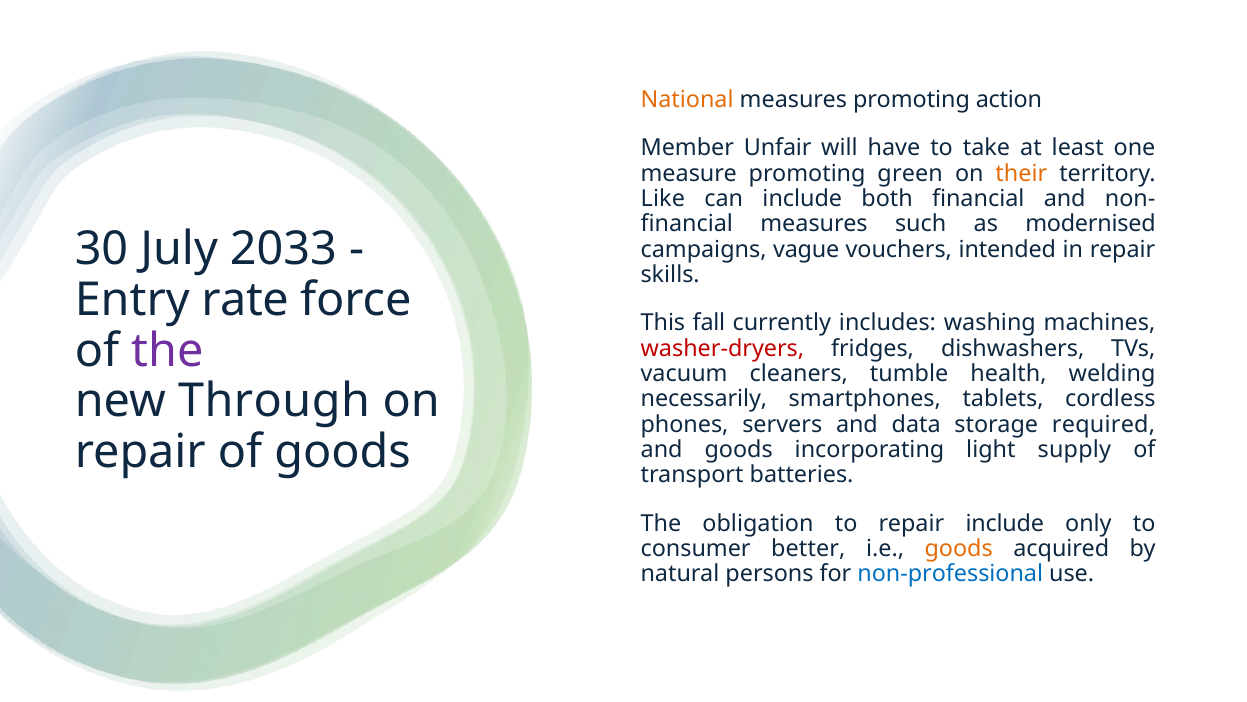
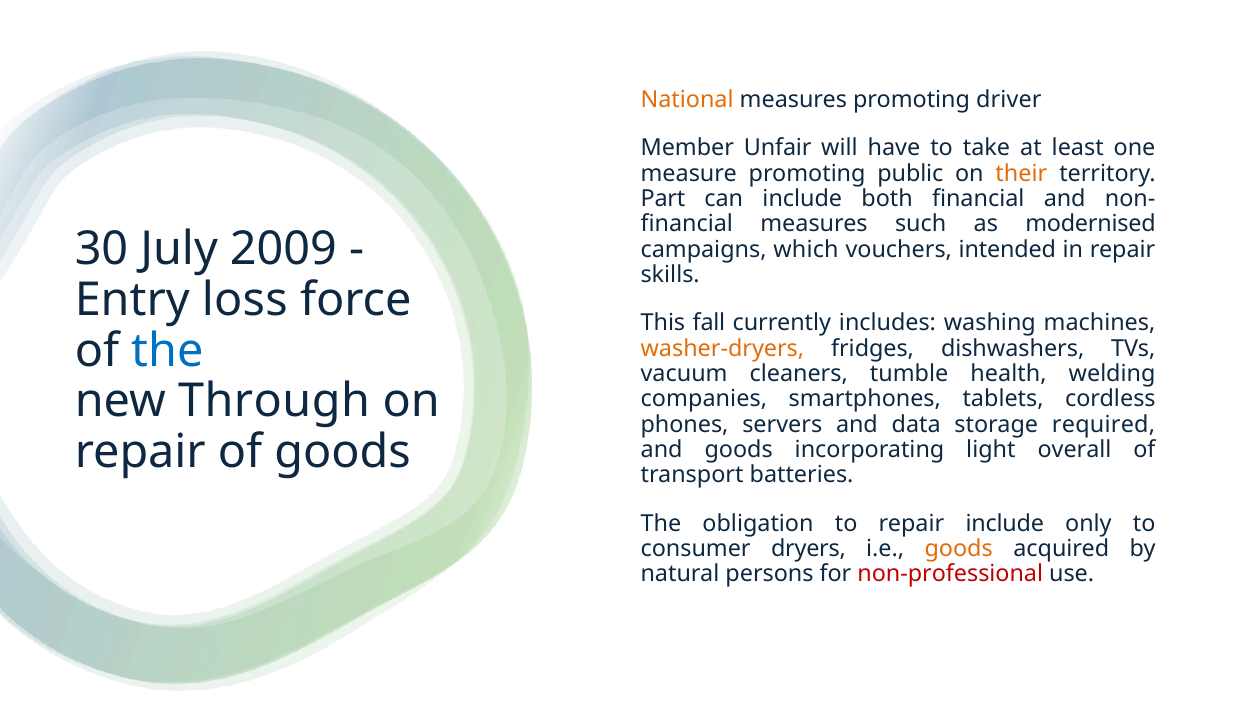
action: action -> driver (1009, 99)
green: green -> public (910, 173)
Like: Like -> Part (663, 199)
2033: 2033 -> 2009 (283, 249)
vague: vague -> which (806, 249)
rate: rate -> loss (245, 300)
the colour: purple -> blue (167, 350)
washer-dryers colour: red -> orange (722, 348)
necessarily: necessarily -> companies (704, 399)
supply: supply -> overall (1075, 449)
better: better -> dryers (808, 548)
non-professional colour: blue -> red (950, 574)
